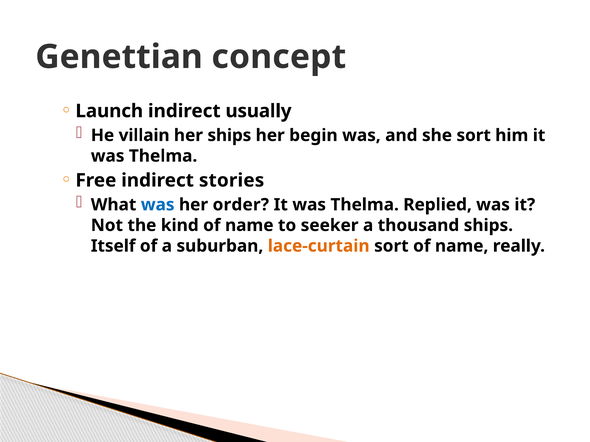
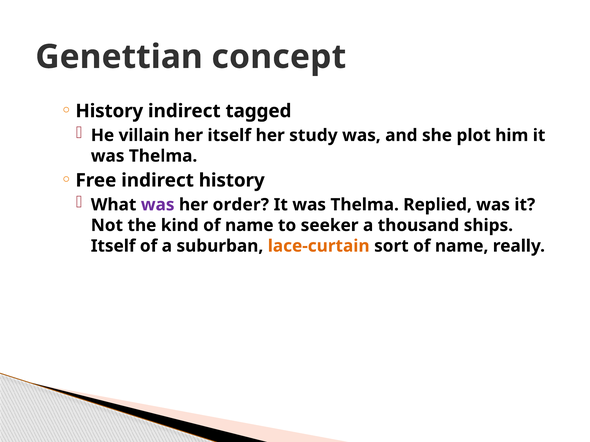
Launch: Launch -> History (109, 111)
usually: usually -> tagged (258, 111)
her ships: ships -> itself (229, 136)
begin: begin -> study (313, 136)
she sort: sort -> plot (474, 136)
indirect stories: stories -> history (232, 181)
was colour: blue -> purple (158, 205)
